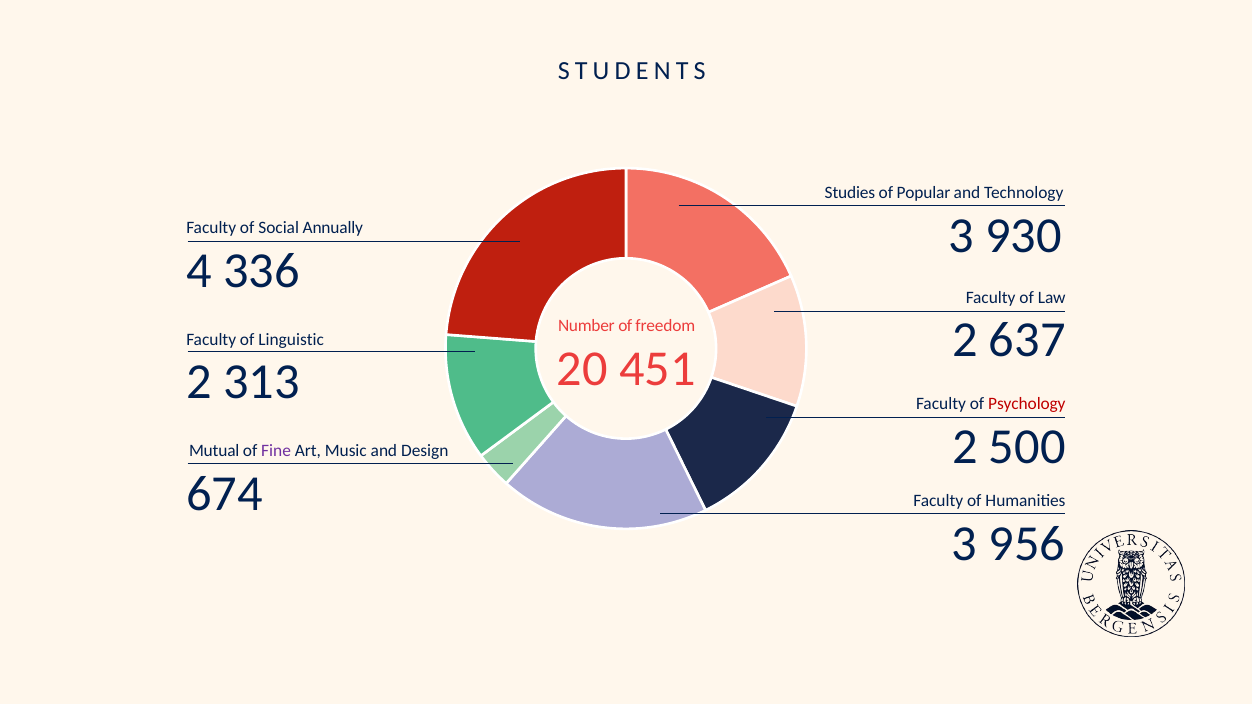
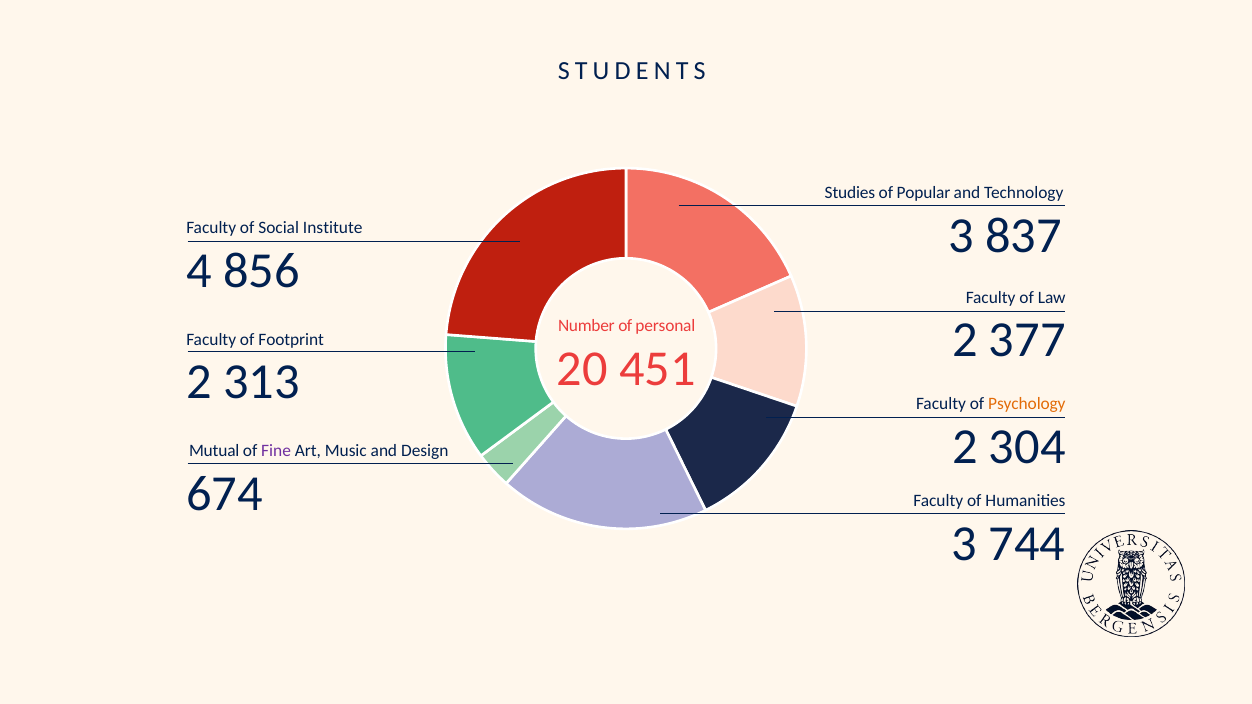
930: 930 -> 837 (1023, 236)
Annually: Annually -> Institute (333, 228)
336: 336 -> 856 (262, 271)
freedom: freedom -> personal (665, 326)
637: 637 -> 377 (1027, 340)
Linguistic: Linguistic -> Footprint (291, 339)
Psychology colour: red -> orange (1027, 404)
500: 500 -> 304 (1027, 447)
956: 956 -> 744 (1027, 544)
